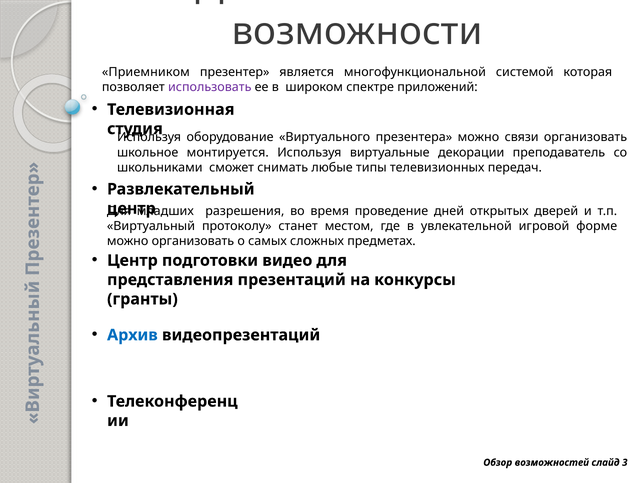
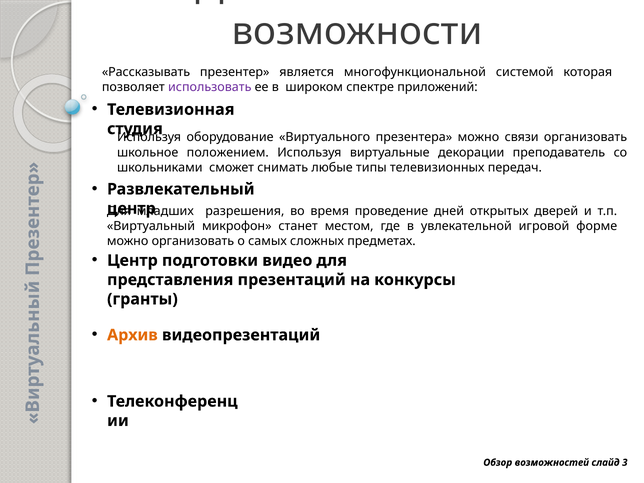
Приемником: Приемником -> Рассказывать (146, 72)
монтируется: монтируется -> положением (228, 152)
протоколу: протоколу -> микрофон (237, 226)
Архив colour: blue -> orange (132, 335)
